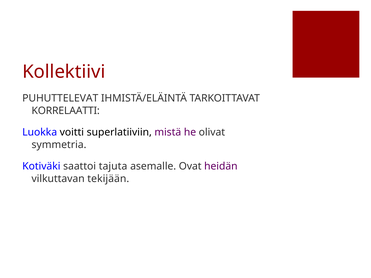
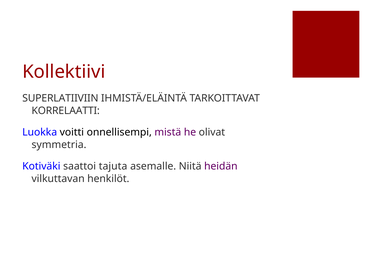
PUHUTTELEVAT: PUHUTTELEVAT -> SUPERLATIIVIIN (60, 98)
superlatiiviin: superlatiiviin -> onnellisempi (119, 132)
Ovat: Ovat -> Niitä (190, 166)
tekijään: tekijään -> henkilöt (108, 179)
